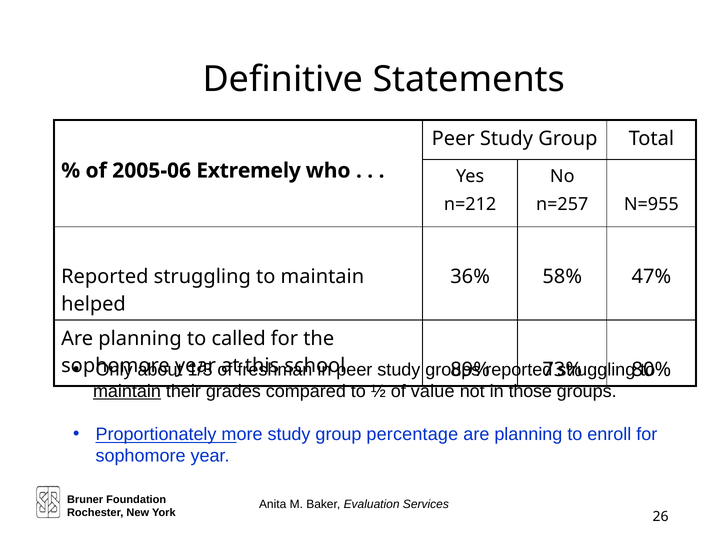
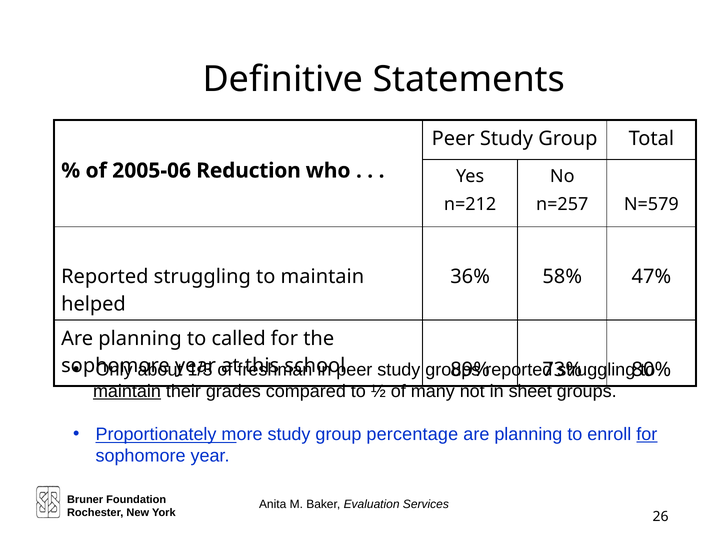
Extremely: Extremely -> Reduction (249, 171)
N=955: N=955 -> N=579 (651, 204)
value: value -> many (433, 391)
those: those -> sheet (530, 391)
for underline: none -> present (647, 434)
